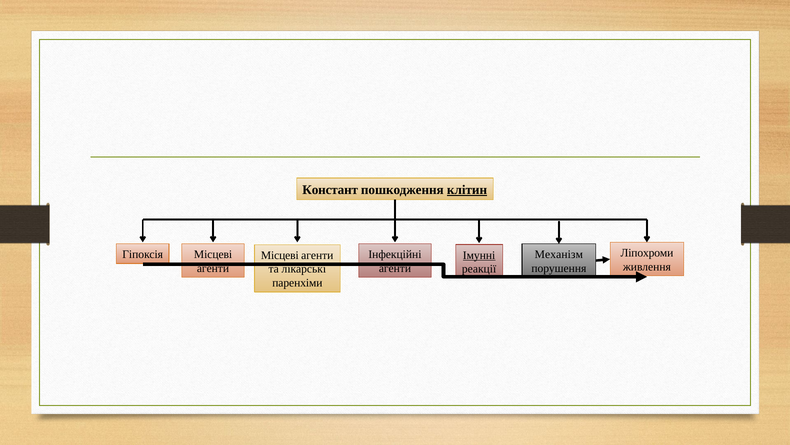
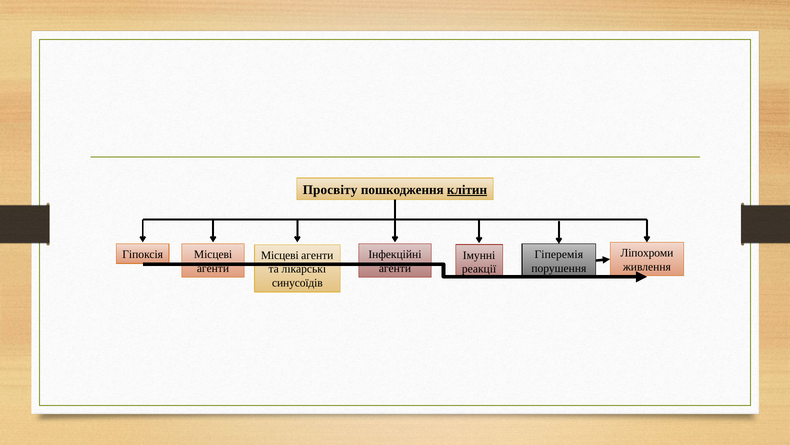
Констант: Констант -> Просвіту (330, 189)
Механізм: Механізм -> Гіперемія (559, 254)
Імунні underline: present -> none (479, 255)
паренхіми: паренхіми -> синусоїдів (297, 283)
